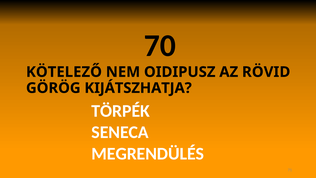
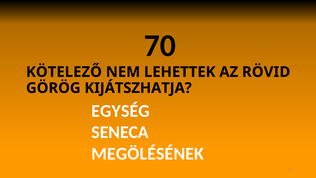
OIDIPUSZ: OIDIPUSZ -> LEHETTEK (180, 72)
TÖRPÉK: TÖRPÉK -> EGYSÉG (121, 111)
MEGRENDÜLÉS: MEGRENDÜLÉS -> MEGÖLÉSÉNEK (148, 153)
